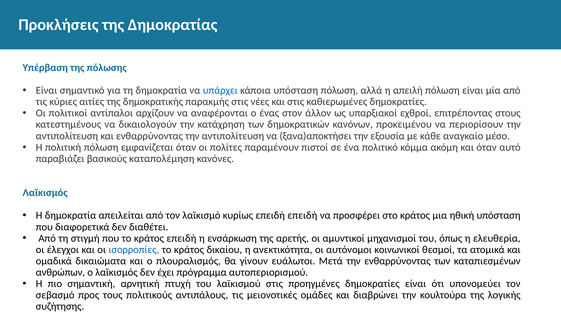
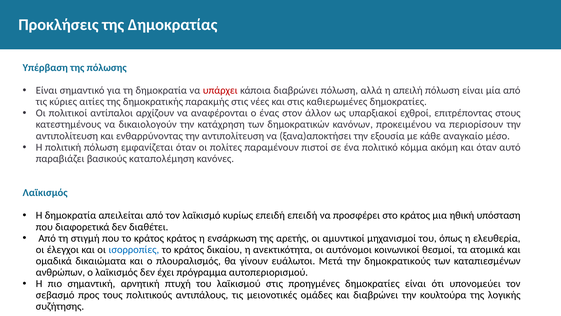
υπάρχει colour: blue -> red (220, 90)
κάποια υπόσταση: υπόσταση -> διαβρώνει (296, 90)
κράτος επειδή: επειδή -> κράτος (181, 238)
την ενθαρρύνοντας: ενθαρρύνοντας -> δημοκρατικούς (397, 261)
